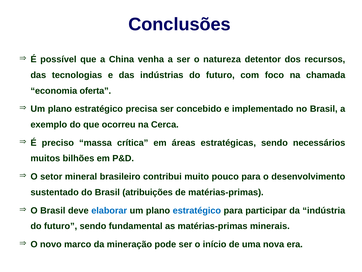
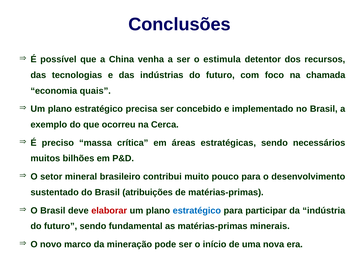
natureza: natureza -> estimula (222, 59)
oferta: oferta -> quais (95, 91)
elaborar colour: blue -> red (109, 210)
